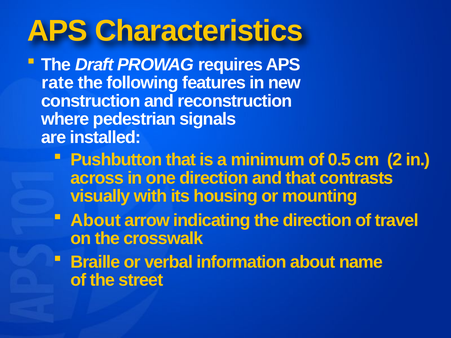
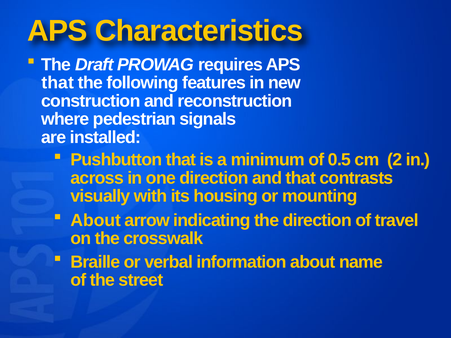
rate: rate -> that (58, 83)
